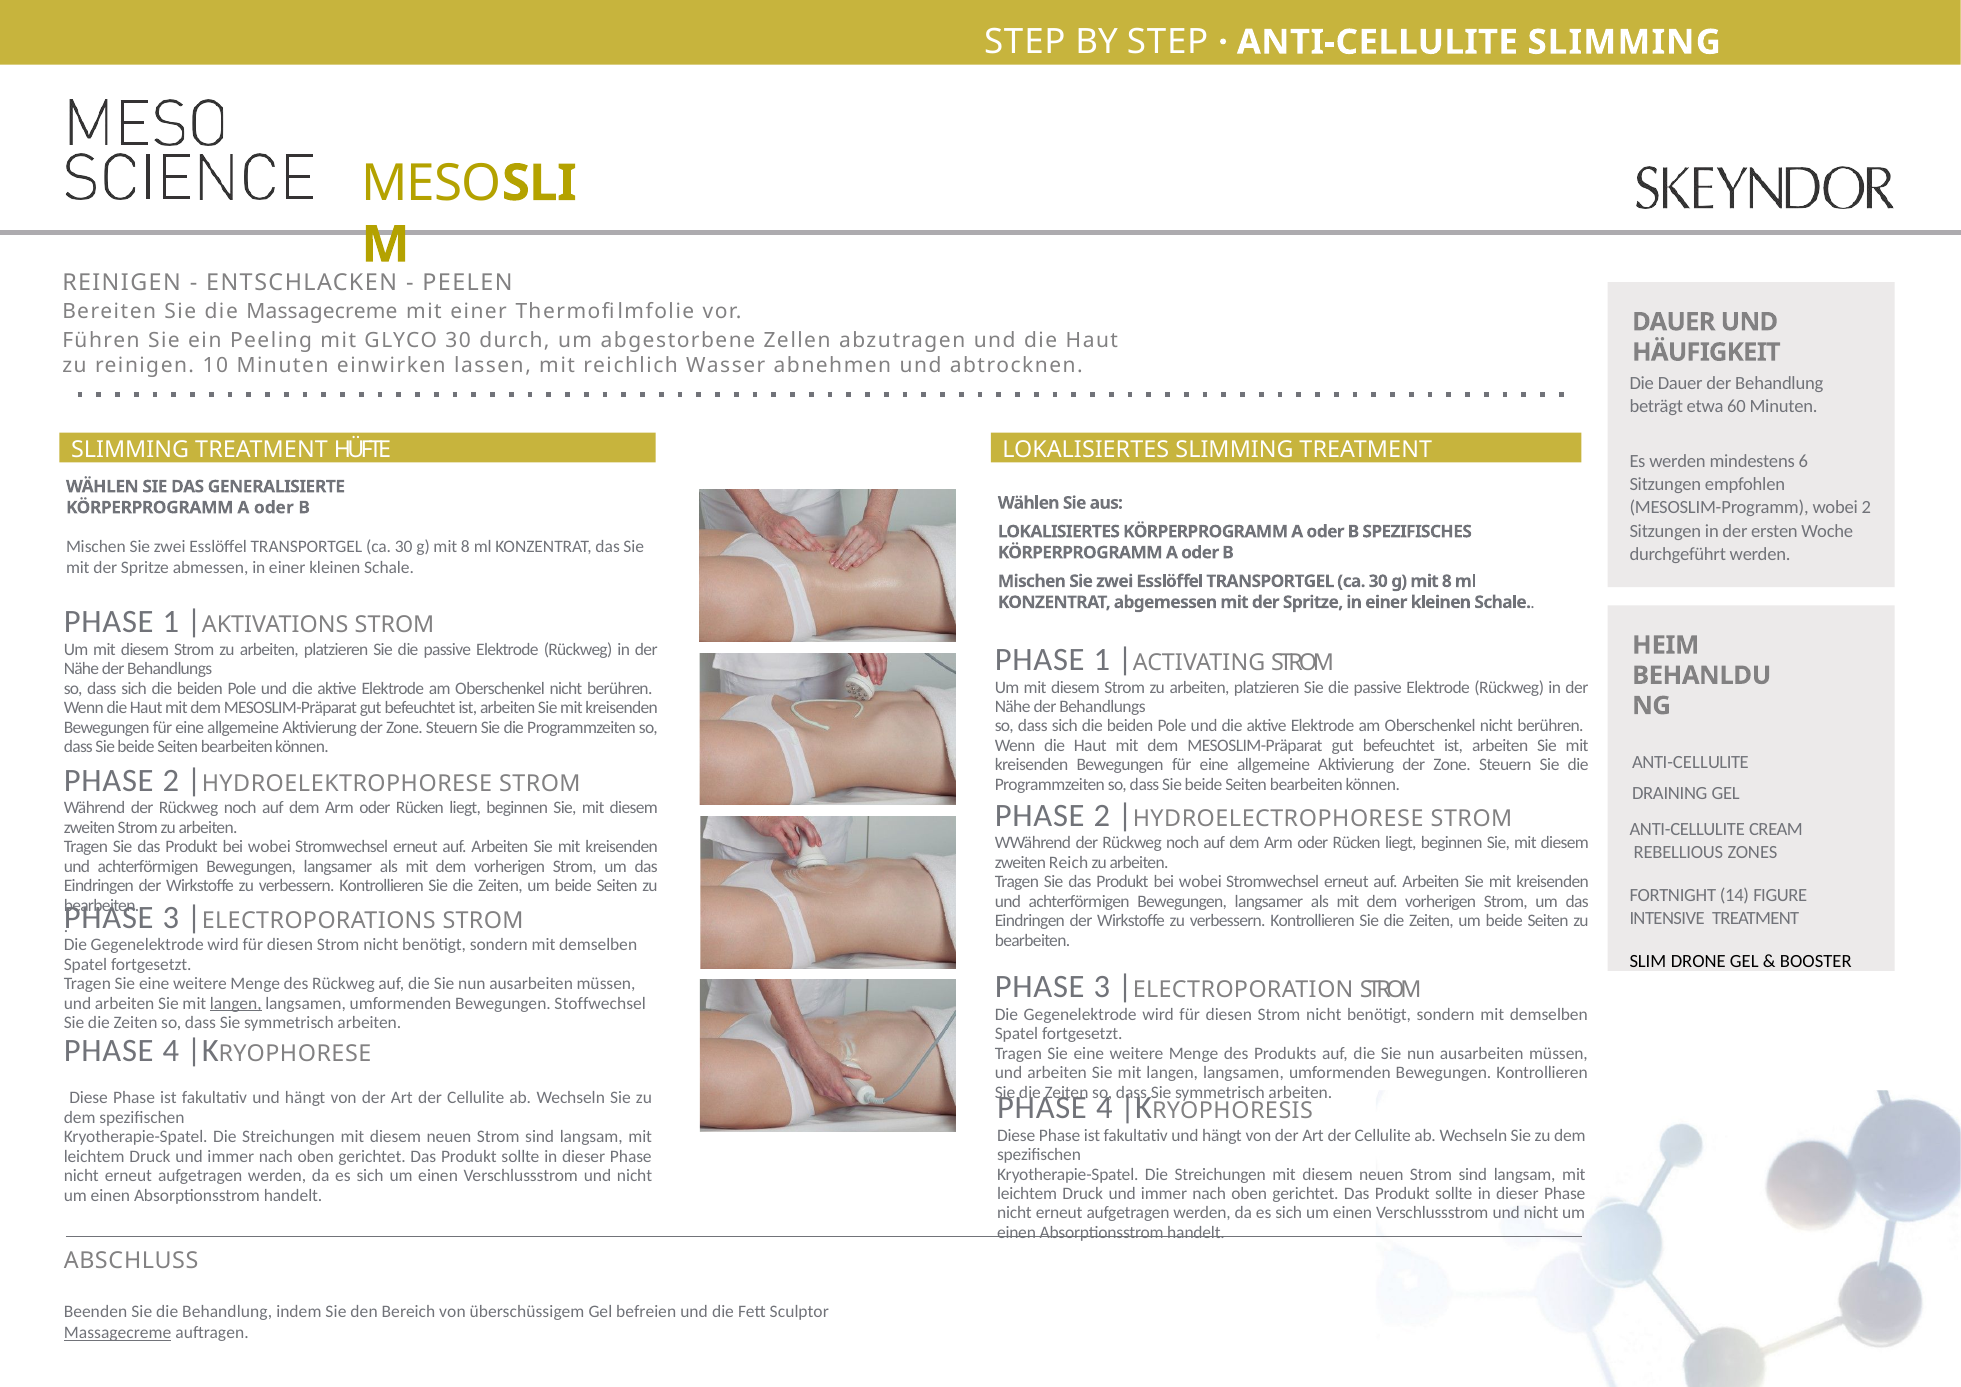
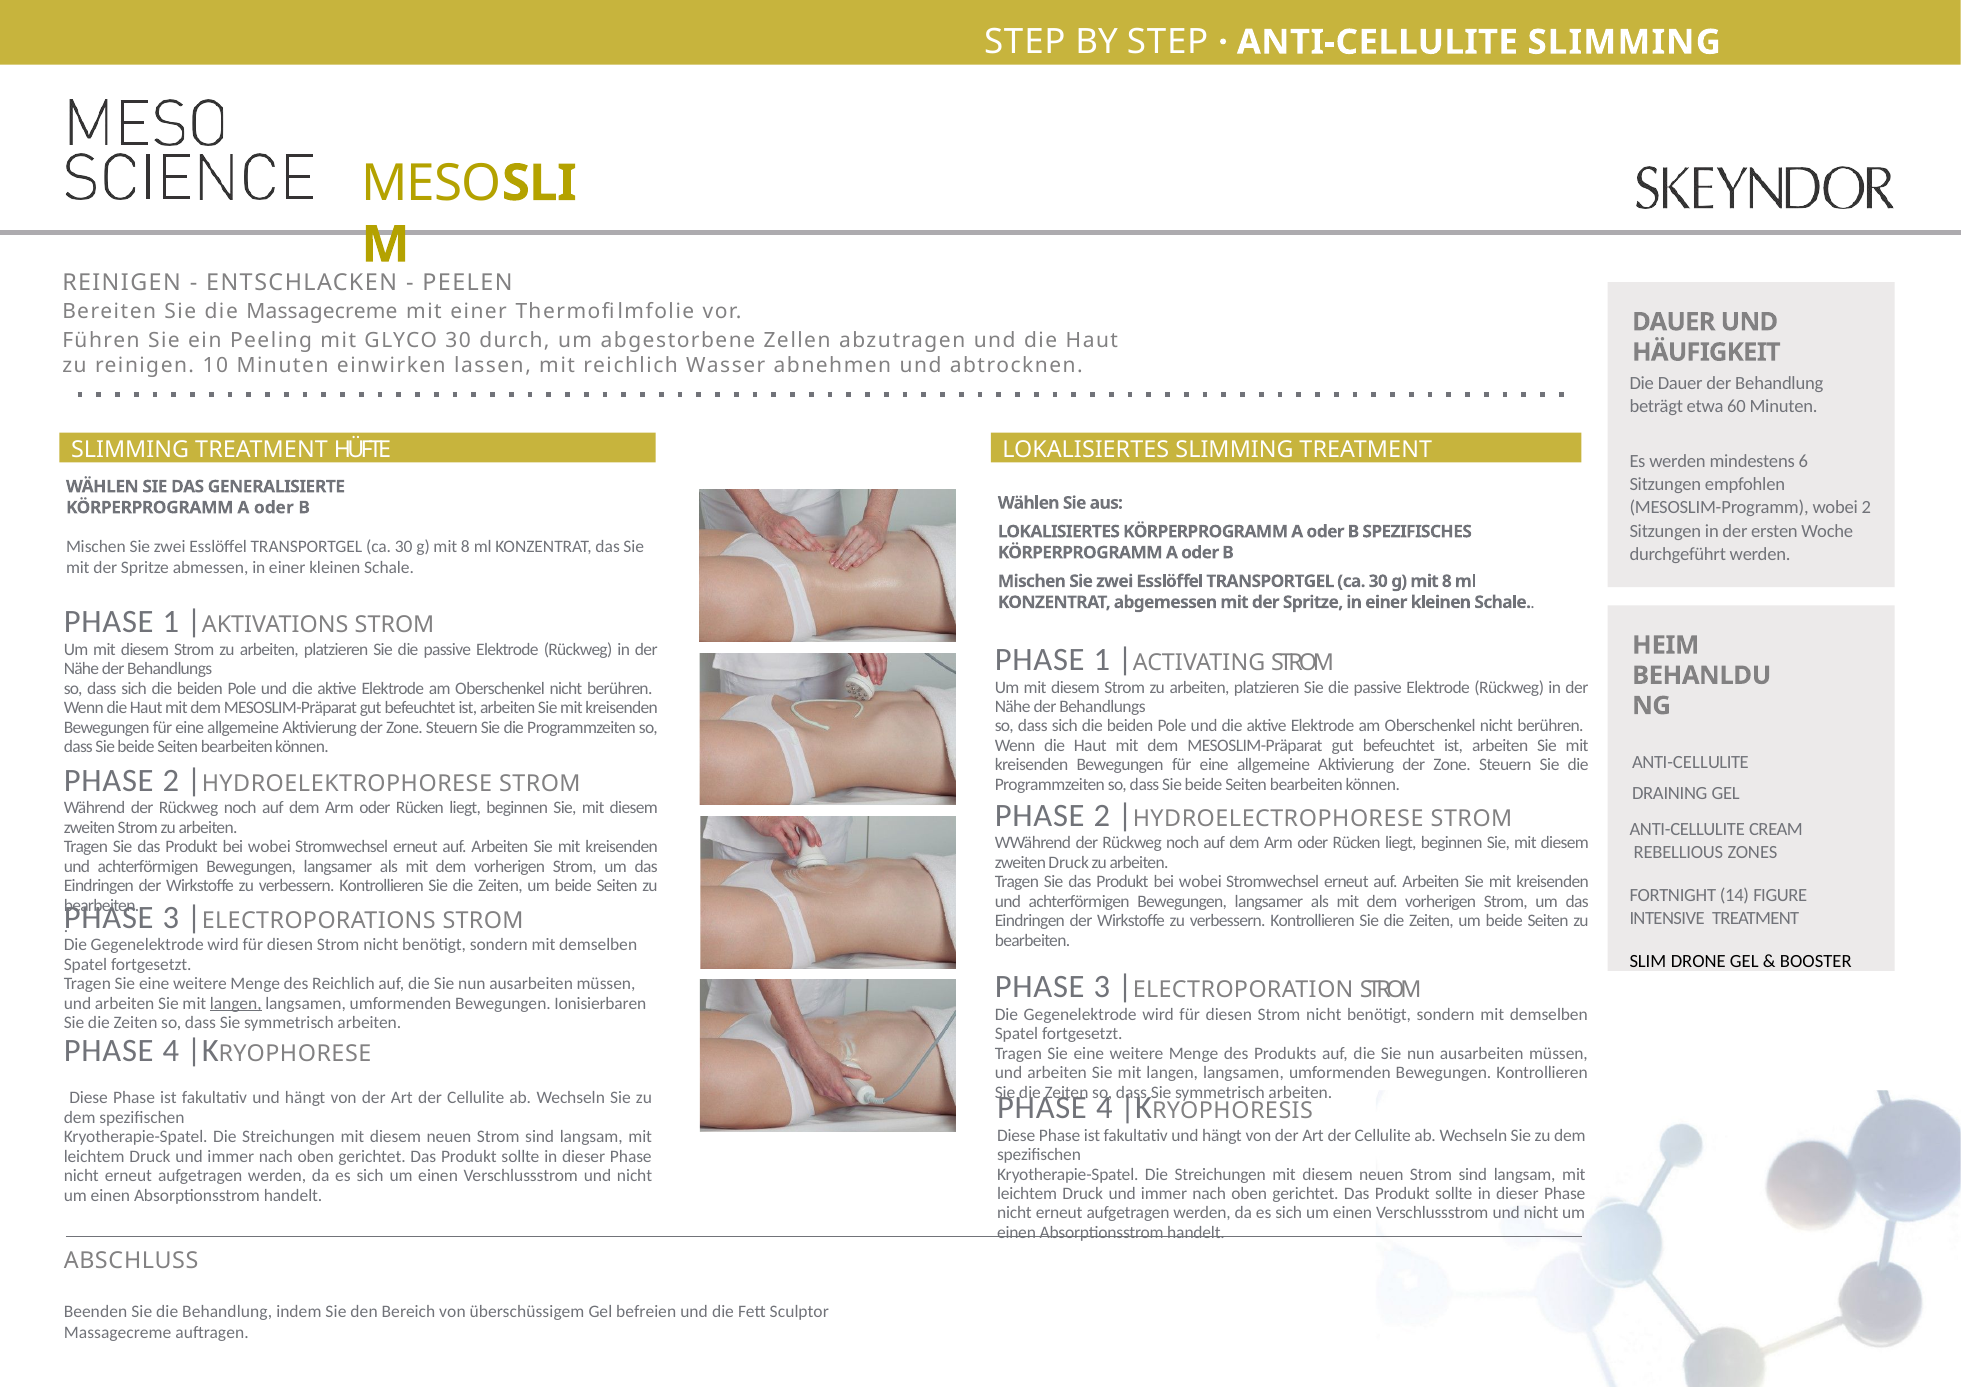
zweiten Reich: Reich -> Druck (1069, 862)
des Rückweg: Rückweg -> Reichlich (344, 984)
Stoffwechsel: Stoffwechsel -> Ionisierbaren (600, 1003)
Massagecreme underline: present -> none (118, 1333)
